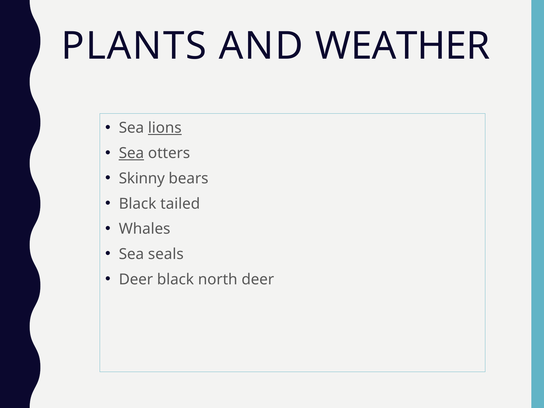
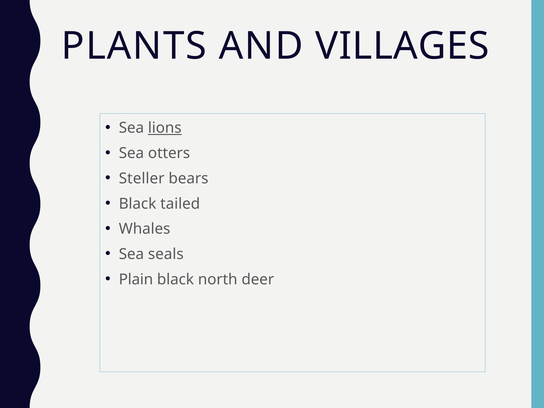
WEATHER: WEATHER -> VILLAGES (402, 46)
Sea underline: present -> none (131, 153)
Skinny: Skinny -> Steller (142, 178)
Deer: Deer -> Plain (136, 279)
